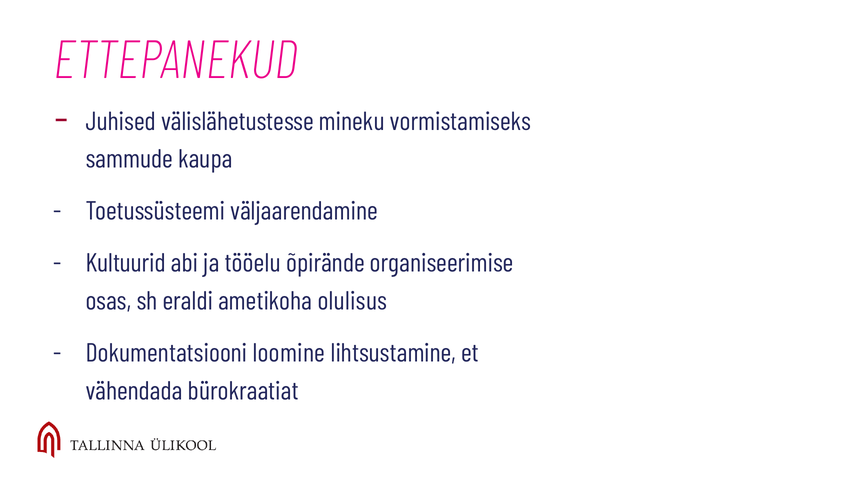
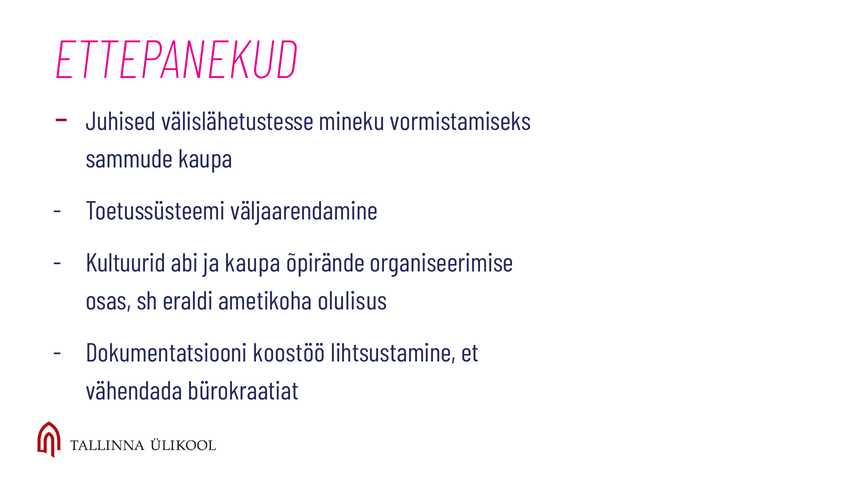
ja tööelu: tööelu -> kaupa (253, 263)
loomine: loomine -> koostöö (289, 353)
